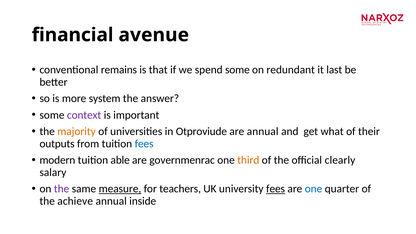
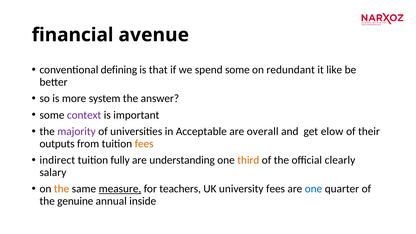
remains: remains -> defining (119, 70)
last: last -> like (334, 70)
majority colour: orange -> purple (77, 132)
Otproviude: Otproviude -> Acceptable (201, 132)
are annual: annual -> overall (263, 132)
what: what -> elow (332, 132)
fees colour: blue -> orange (144, 144)
modern: modern -> indirect (57, 160)
able: able -> fully (120, 160)
governmenrac: governmenrac -> understanding (182, 160)
the colour: purple -> orange (62, 189)
fees underline: present -> none (276, 189)
achieve: achieve -> genuine (75, 201)
